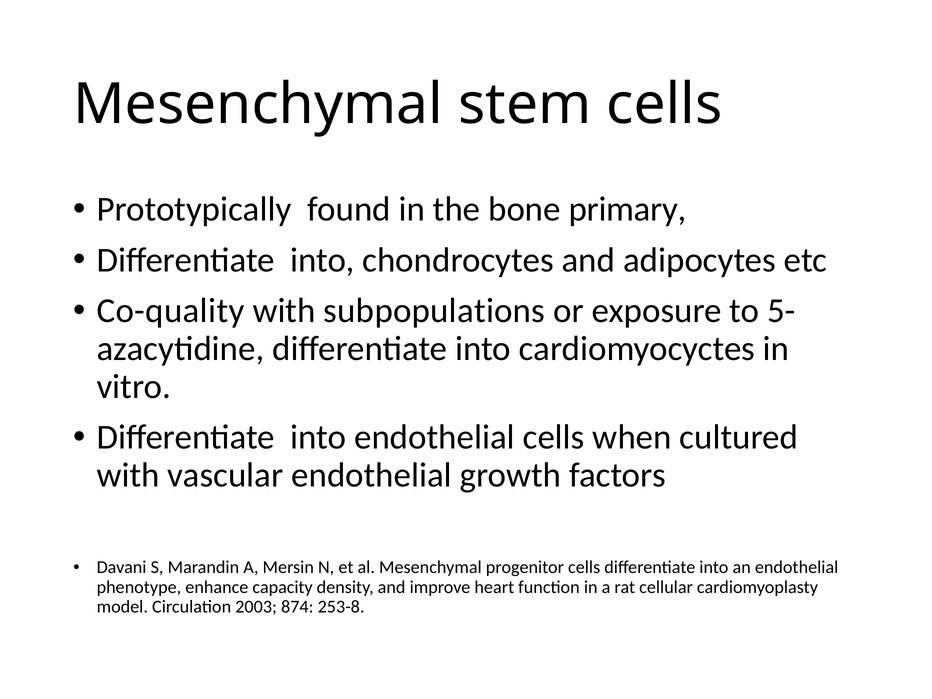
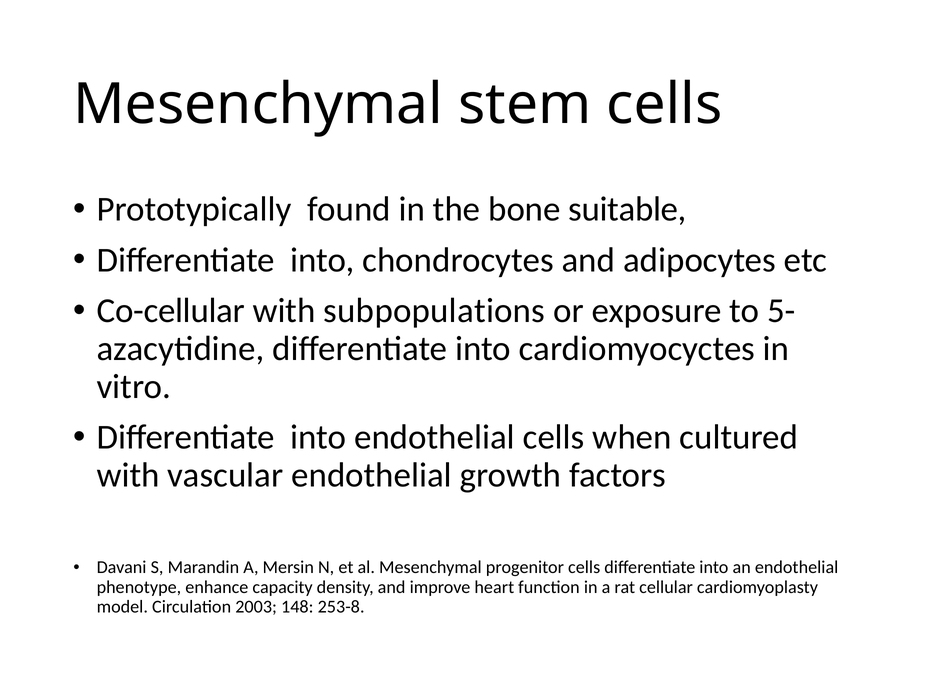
primary: primary -> suitable (627, 209)
Co-quality: Co-quality -> Co-cellular (171, 311)
874: 874 -> 148 (297, 607)
